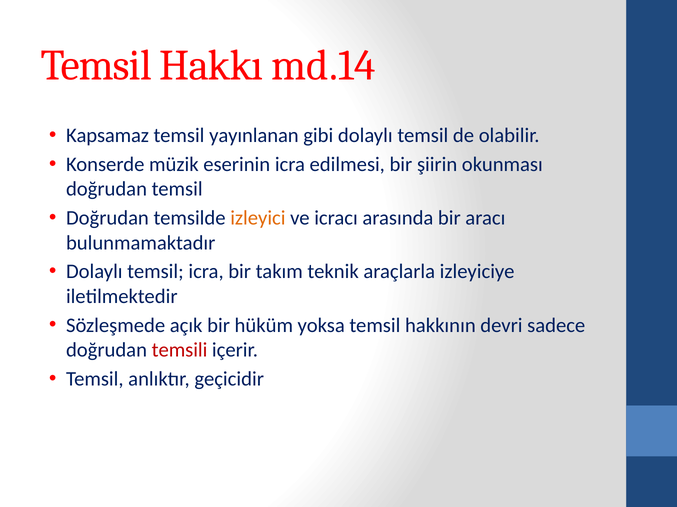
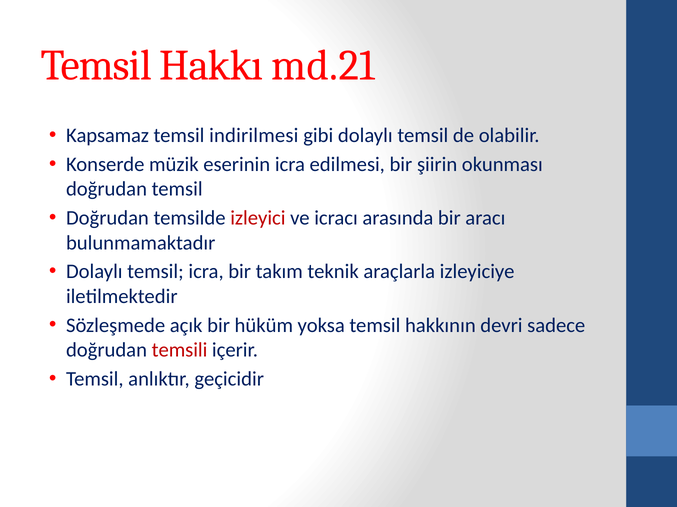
md.14: md.14 -> md.21 (323, 66)
yayınlanan: yayınlanan -> indirilmesi (254, 136)
izleyici colour: orange -> red (258, 218)
